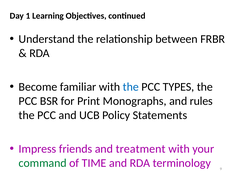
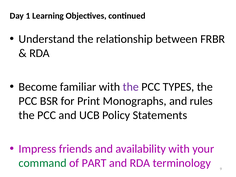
the colour: blue -> purple (131, 87)
treatment: treatment -> availability (141, 149)
TIME: TIME -> PART (94, 163)
